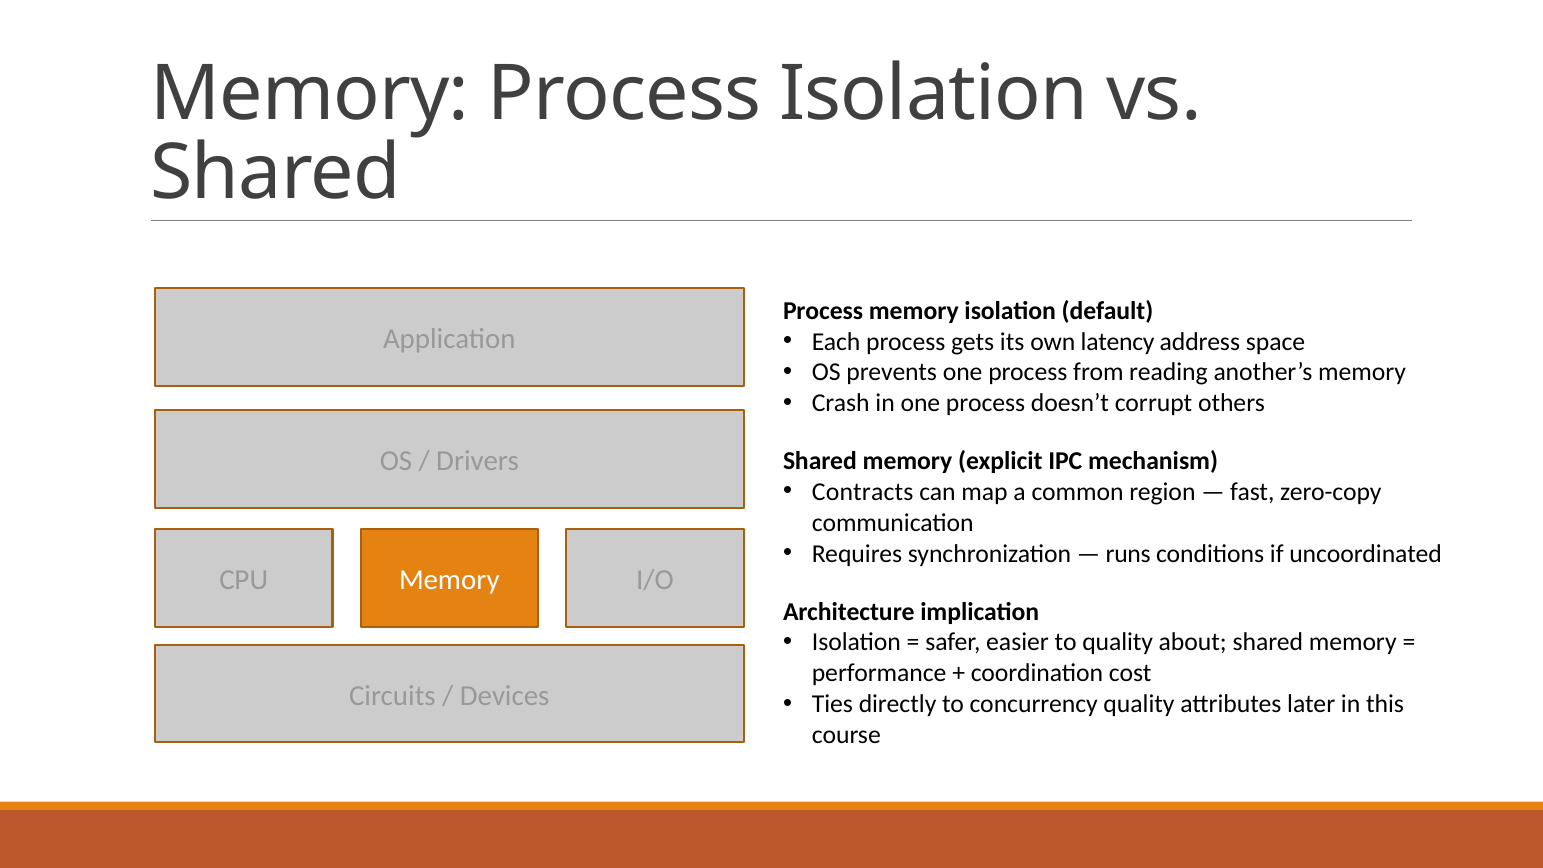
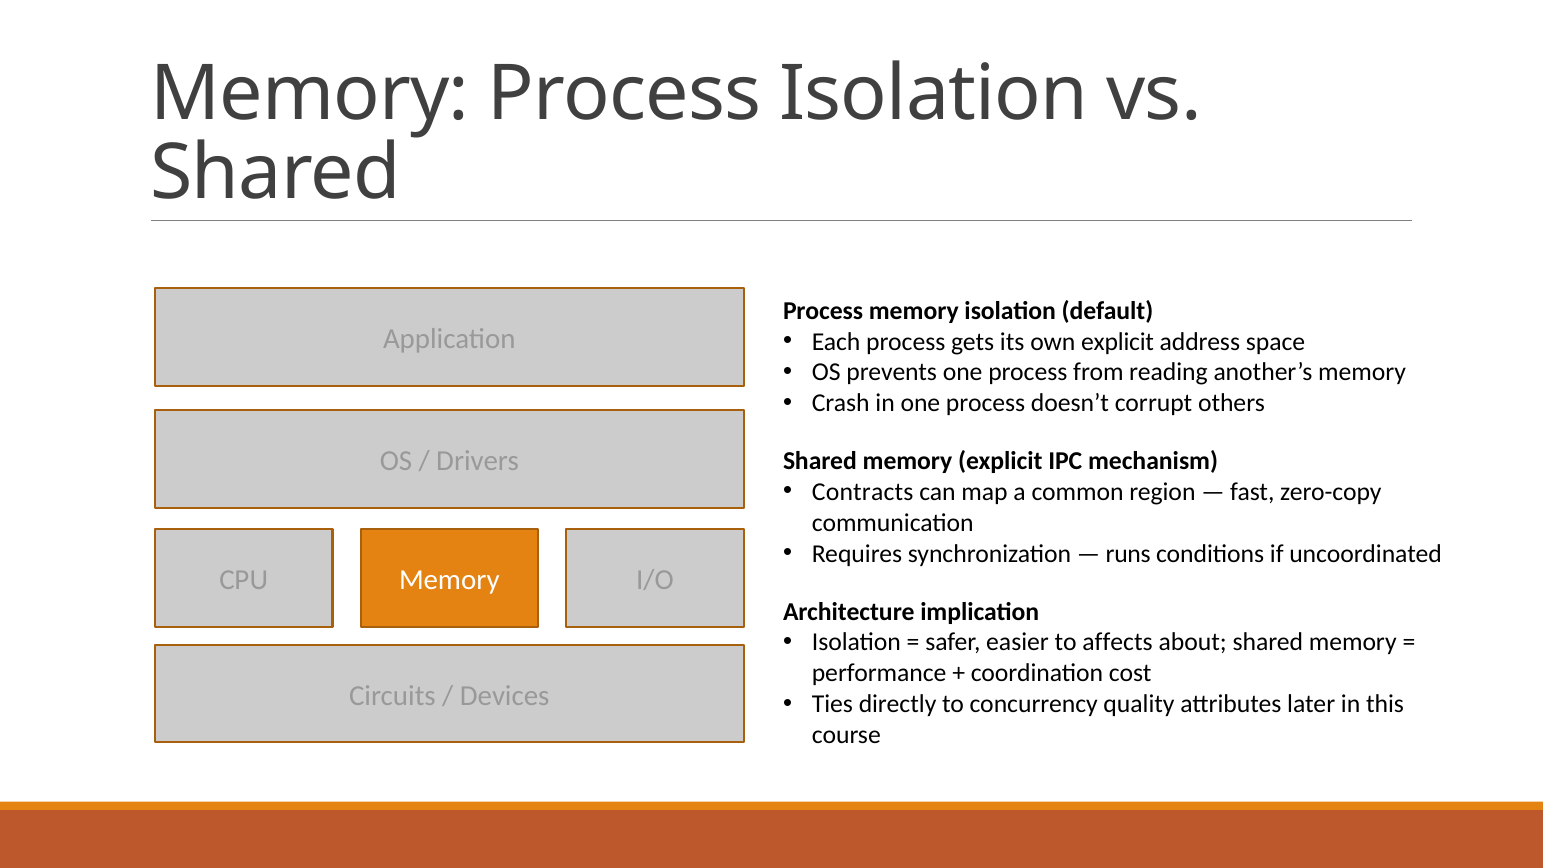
own latency: latency -> explicit (1118, 342)
to quality: quality -> affects (1118, 642)
